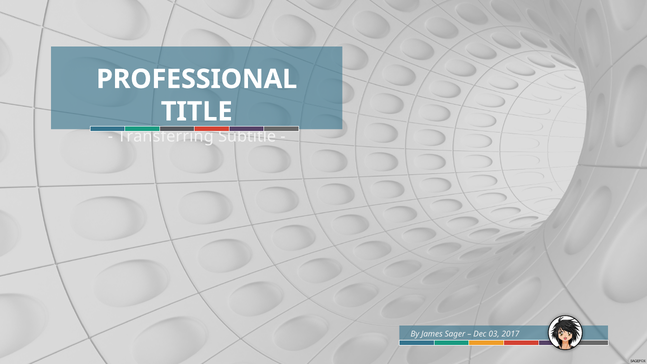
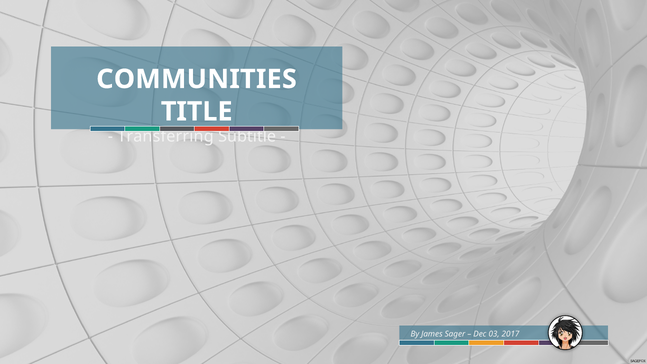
PROFESSIONAL: PROFESSIONAL -> COMMUNITIES (197, 79)
